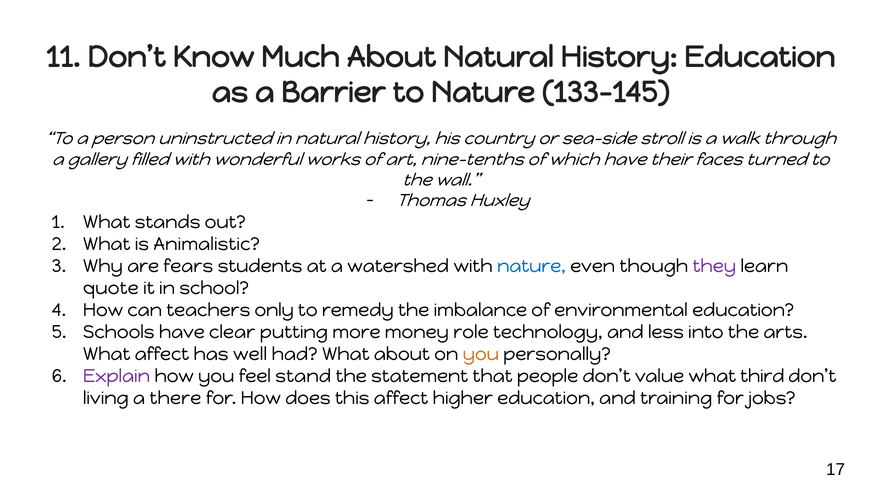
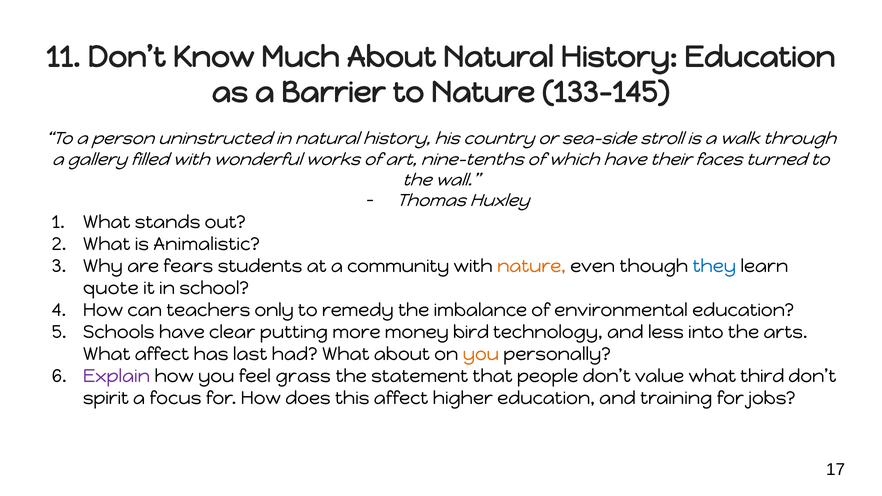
watershed: watershed -> community (398, 266)
nature colour: blue -> orange (532, 266)
they colour: purple -> blue (714, 266)
role: role -> bird (471, 332)
well: well -> last (250, 354)
stand: stand -> grass (303, 376)
living: living -> spirit (106, 398)
there: there -> focus (175, 398)
